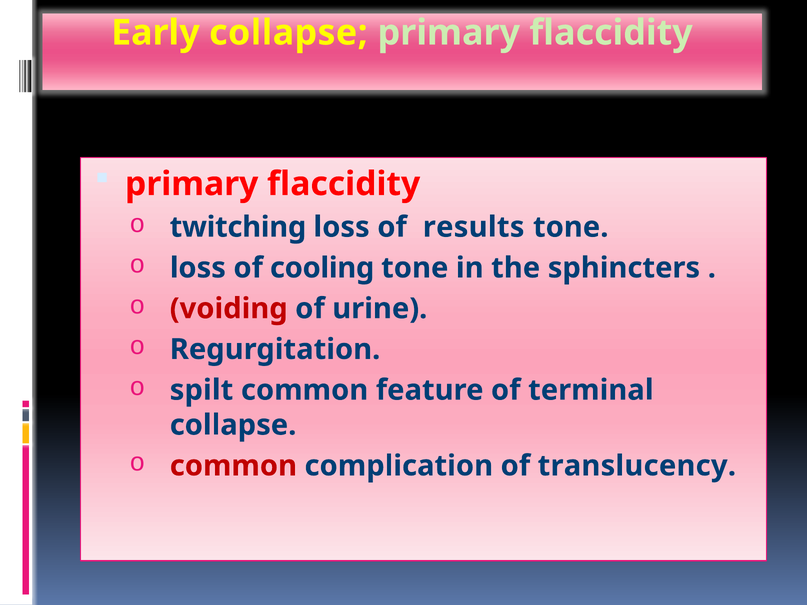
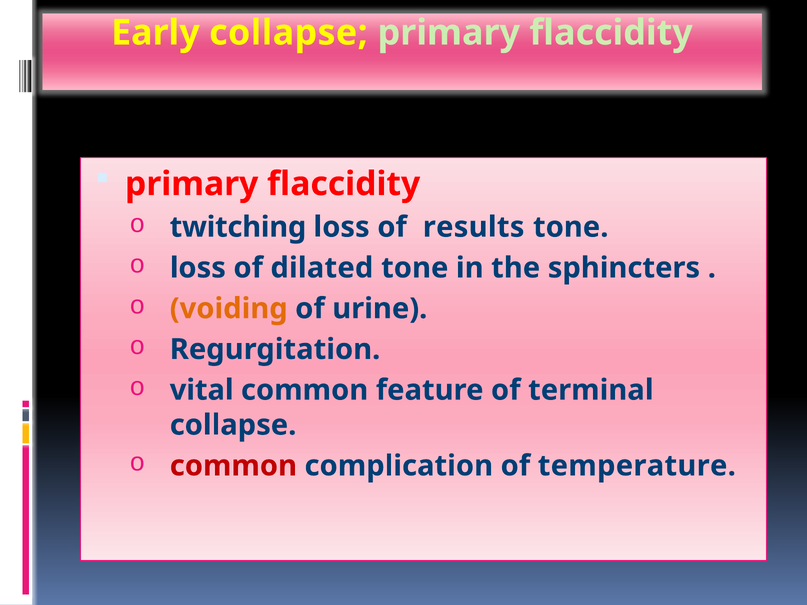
cooling: cooling -> dilated (322, 268)
voiding colour: red -> orange (229, 309)
spilt: spilt -> vital (202, 390)
translucency: translucency -> temperature (637, 466)
